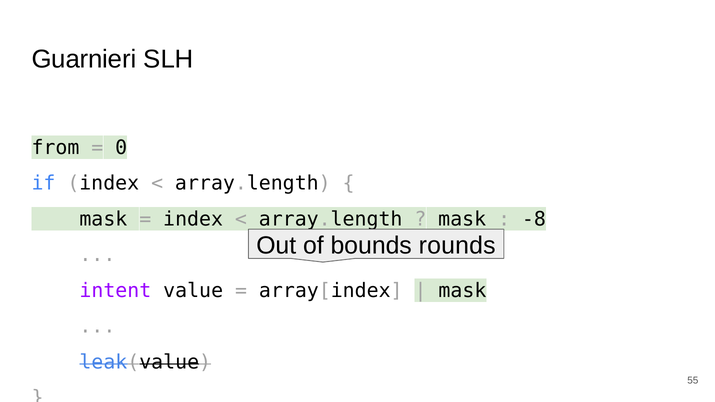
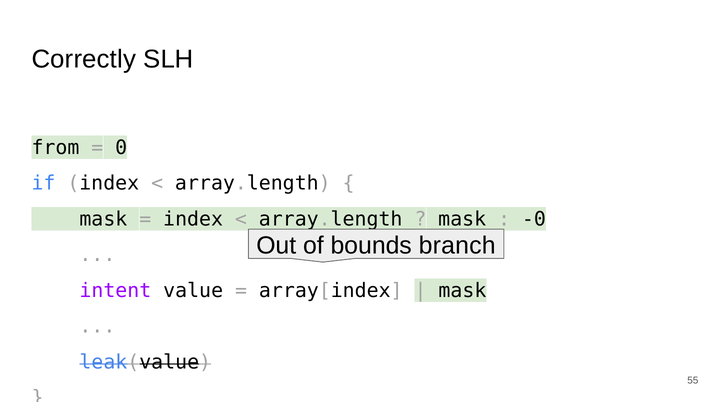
Guarnieri: Guarnieri -> Correctly (84, 59)
-8: -8 -> -0 (534, 219)
rounds: rounds -> branch (457, 246)
